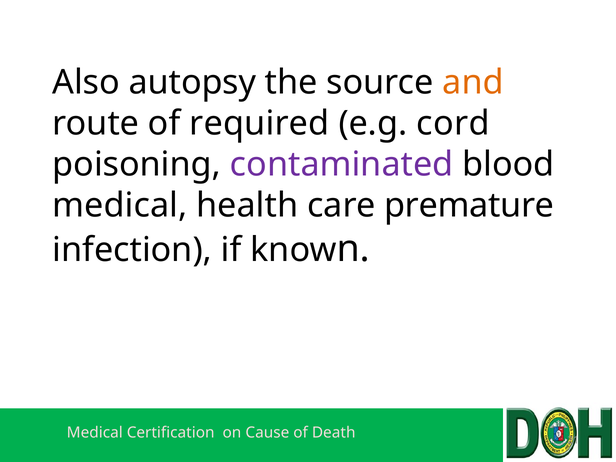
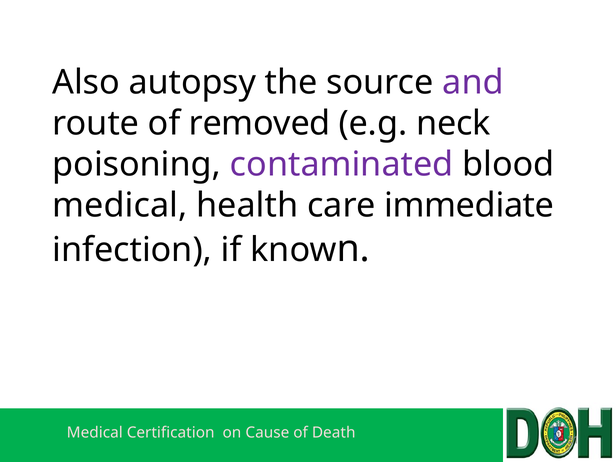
and colour: orange -> purple (473, 82)
required: required -> removed (260, 124)
cord: cord -> neck (453, 124)
premature: premature -> immediate (469, 206)
